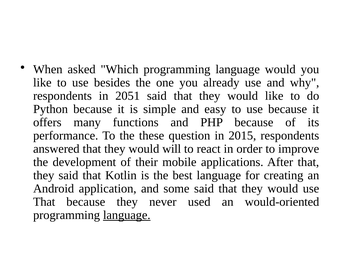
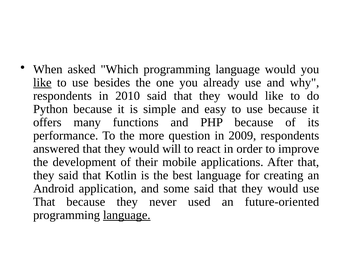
like underline: none -> present (42, 83)
2051: 2051 -> 2010 (128, 96)
these: these -> more (152, 136)
2015: 2015 -> 2009 (242, 136)
would-oriented: would-oriented -> future-oriented (282, 202)
